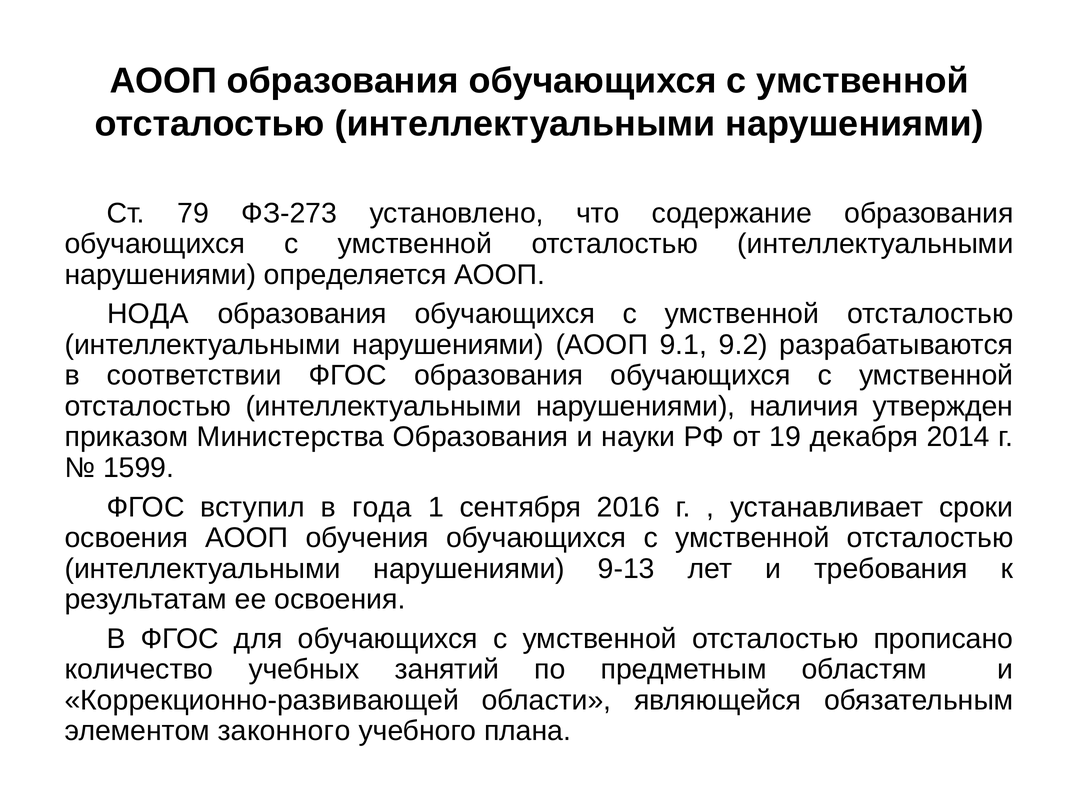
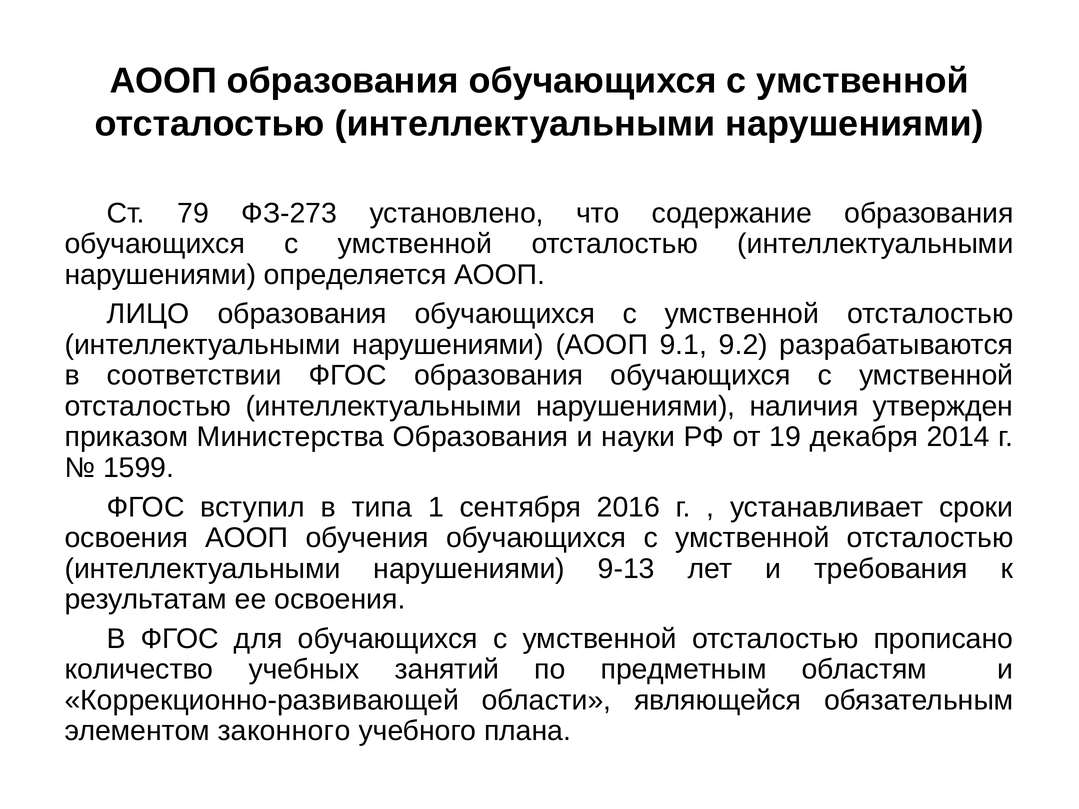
НОДА: НОДА -> ЛИЦО (148, 314)
года: года -> типа (382, 507)
